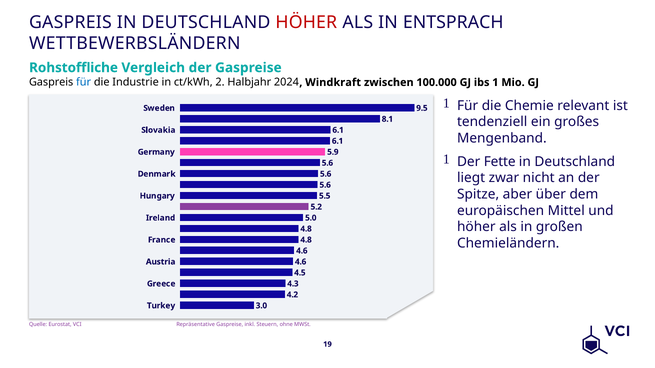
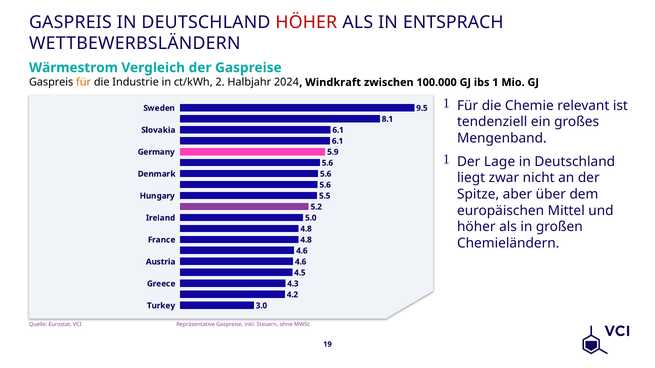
Rohstoffliche: Rohstoffliche -> Wärmestrom (73, 68)
für colour: blue -> orange (84, 82)
Fette: Fette -> Lage (500, 162)
